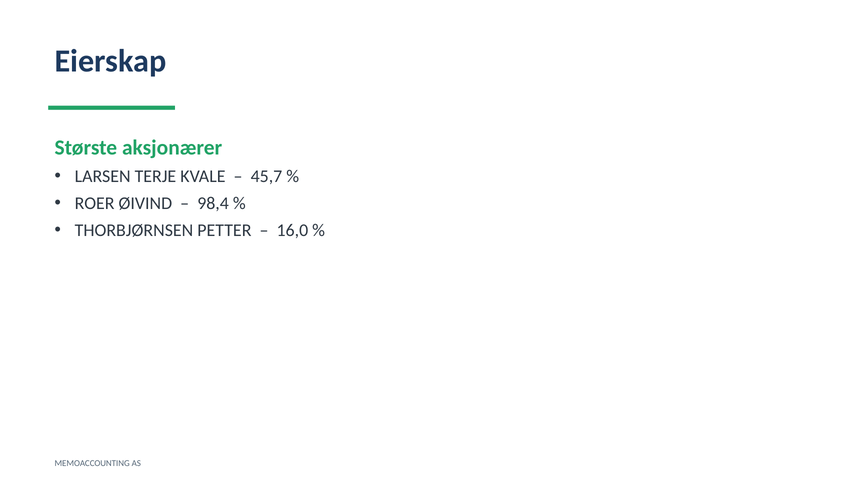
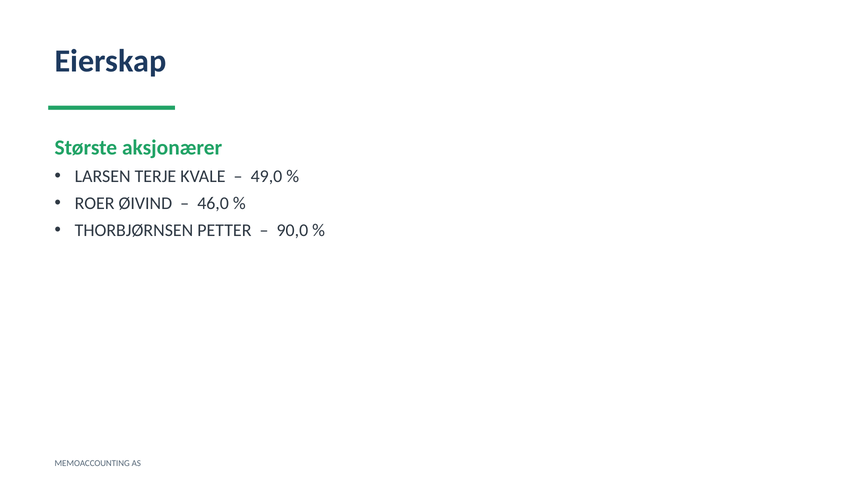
45,7: 45,7 -> 49,0 (266, 176)
98,4: 98,4 -> 46,0 (213, 203)
16,0: 16,0 -> 90,0 (292, 230)
